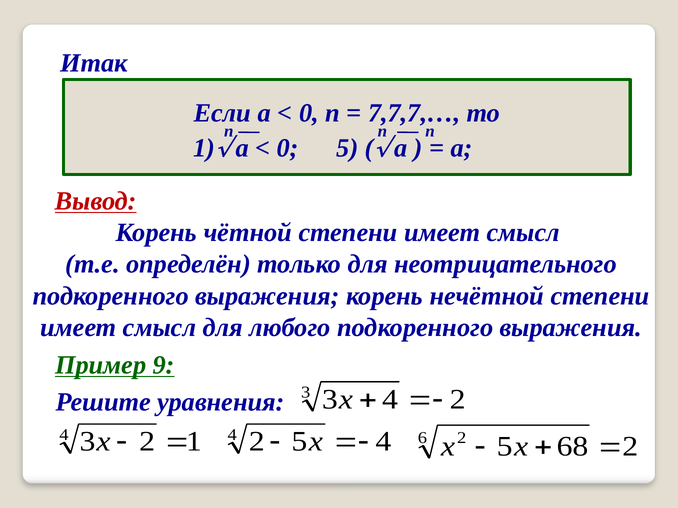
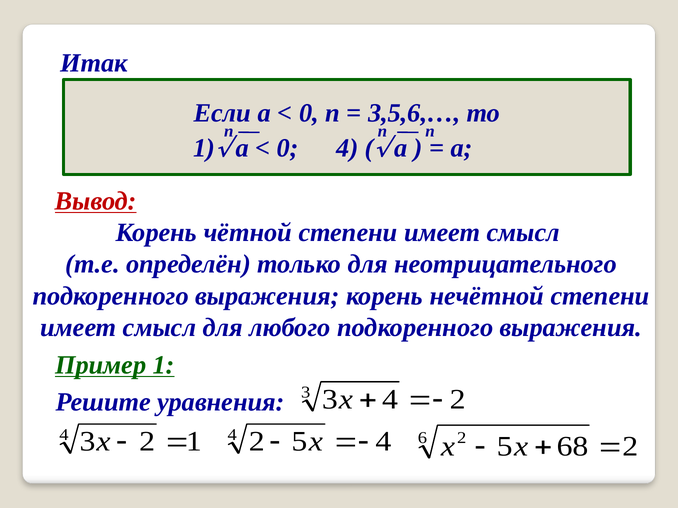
7,7,7,…: 7,7,7,… -> 3,5,6,… (414, 113)
0 5: 5 -> 4 (347, 148)
Пример 9: 9 -> 1 (164, 365)
